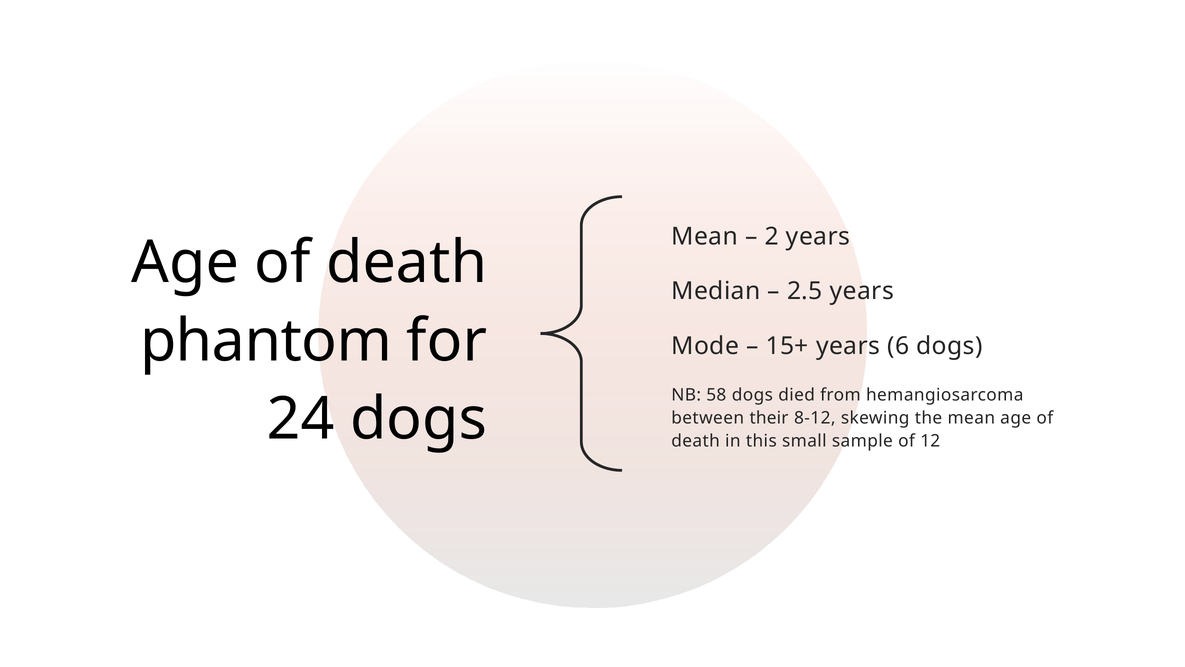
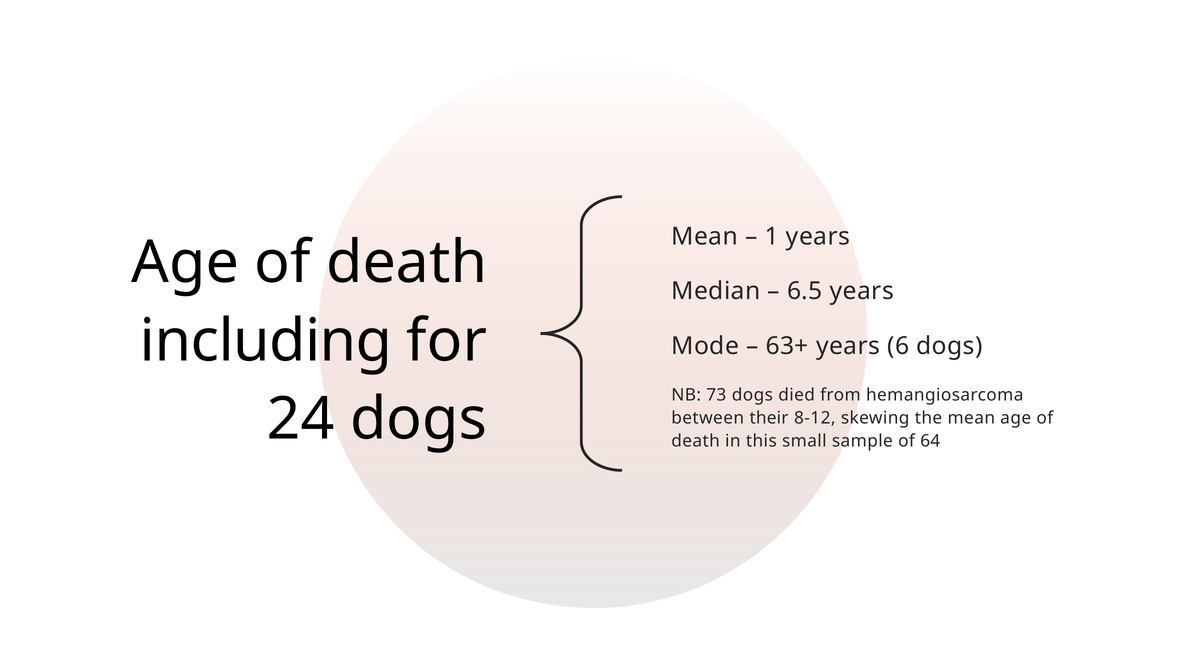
2: 2 -> 1 (772, 236)
2.5: 2.5 -> 6.5 (805, 291)
phantom: phantom -> including (266, 341)
15+: 15+ -> 63+ (787, 346)
58: 58 -> 73 (716, 395)
12: 12 -> 64 (930, 441)
